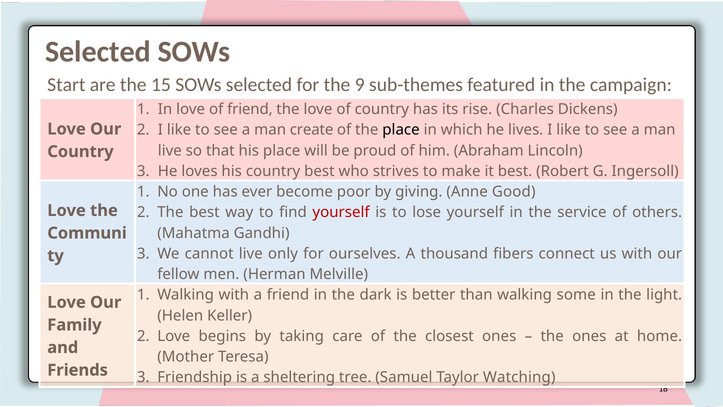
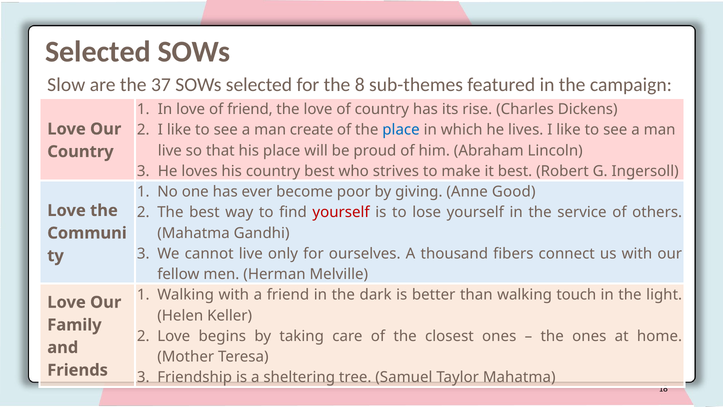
Start: Start -> Slow (66, 85)
15: 15 -> 37 (161, 85)
9: 9 -> 8 (360, 85)
place colour: black -> blue (401, 130)
some: some -> touch (576, 295)
Taylor Watching: Watching -> Mahatma (519, 377)
